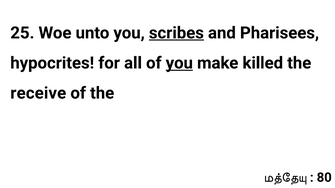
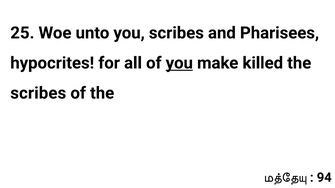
scribes underline: present -> none (176, 33)
receive: receive -> scribes (38, 93)
80: 80 -> 94 (324, 178)
